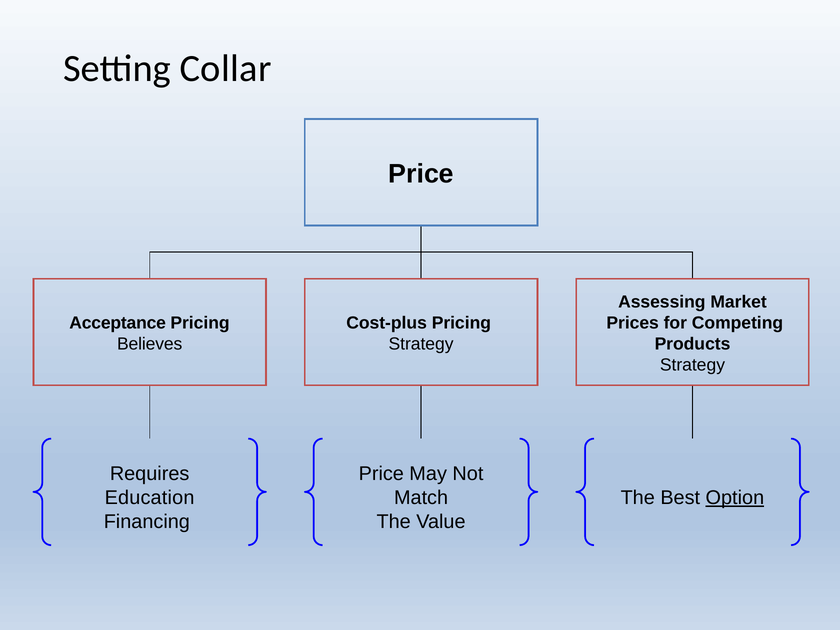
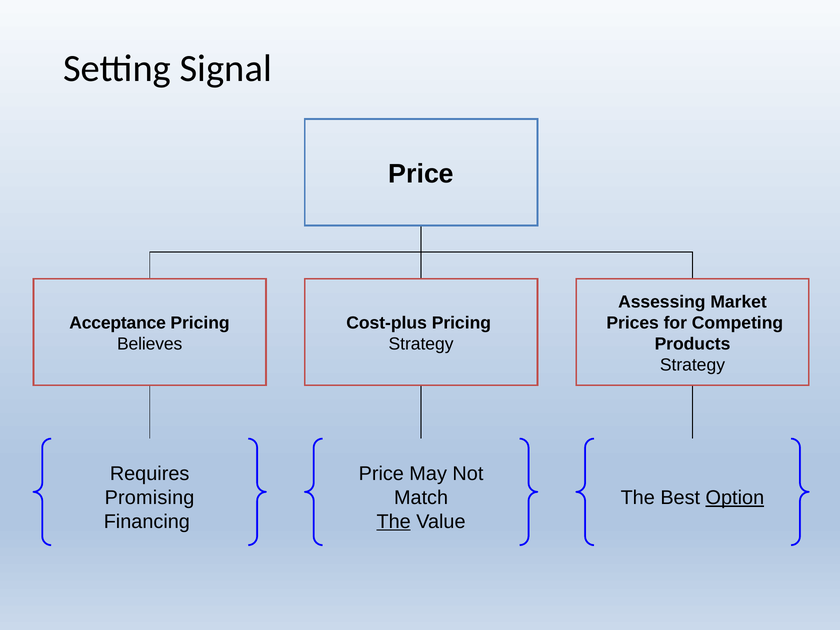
Collar: Collar -> Signal (226, 69)
Education: Education -> Promising (150, 498)
The underline: none -> present (394, 522)
